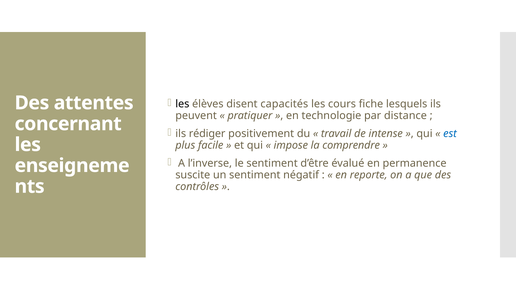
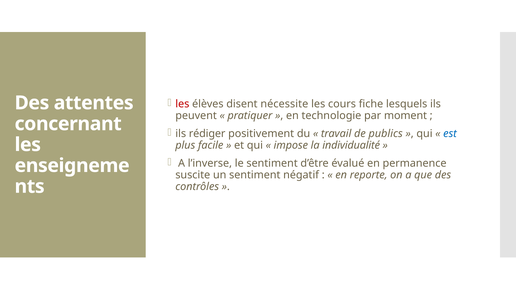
les colour: black -> red (182, 104)
capacités: capacités -> nécessite (284, 104)
distance: distance -> moment (406, 116)
intense: intense -> publics (386, 134)
comprendre: comprendre -> individualité (351, 146)
